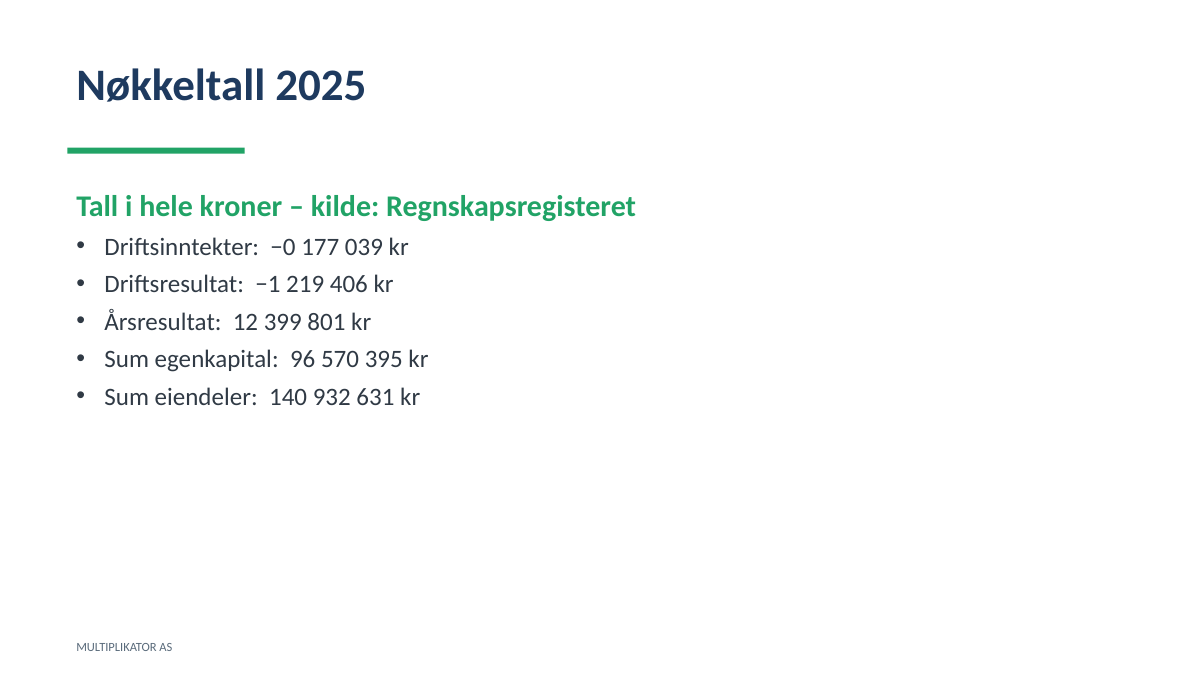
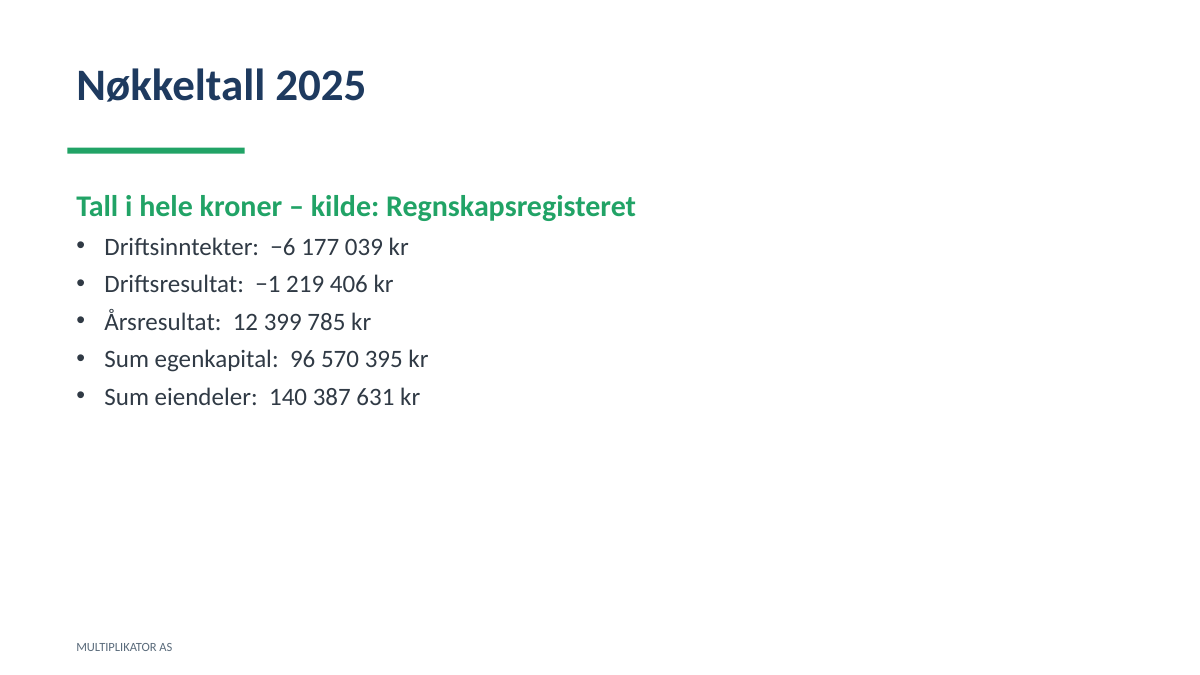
−0: −0 -> −6 (283, 247)
801: 801 -> 785 (327, 322)
932: 932 -> 387 (332, 397)
